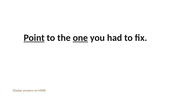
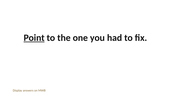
one underline: present -> none (80, 38)
